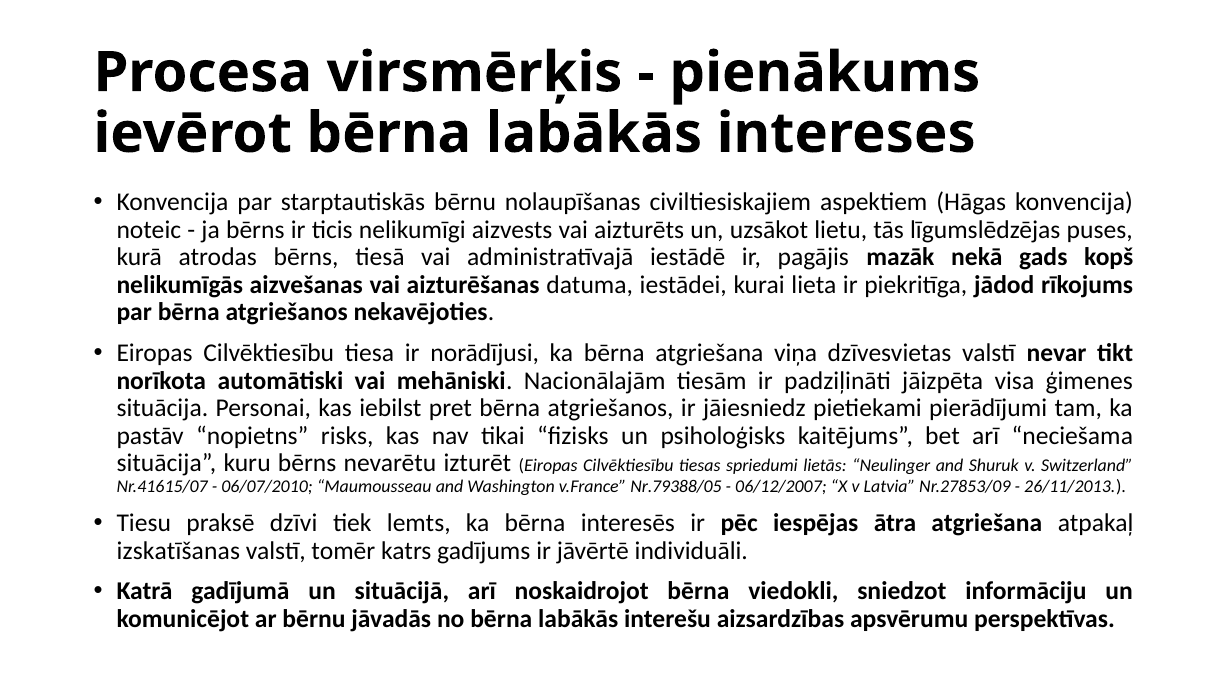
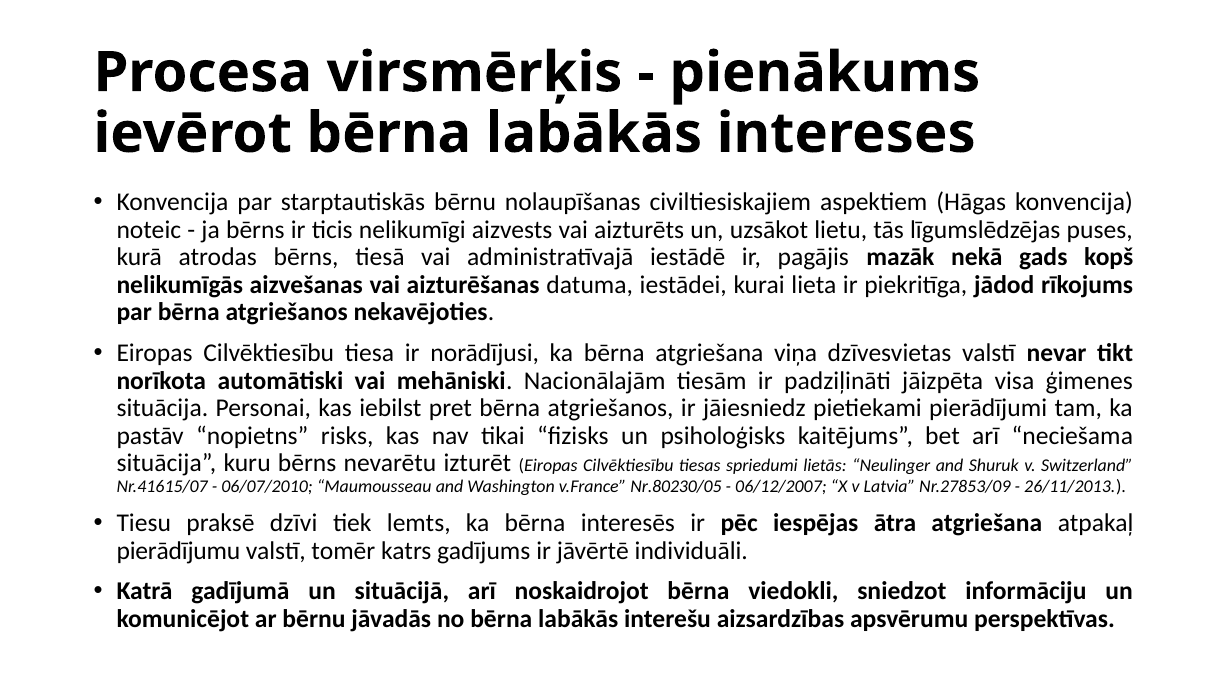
Nr.79388/05: Nr.79388/05 -> Nr.80230/05 (676, 487)
izskatīšanas: izskatīšanas -> pierādījumu (178, 551)
